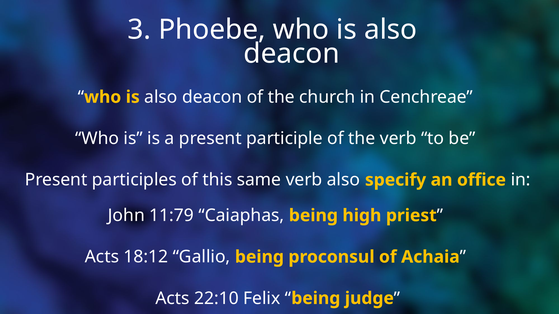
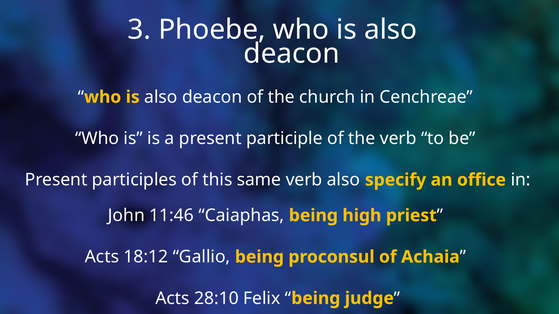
11:79: 11:79 -> 11:46 (172, 216)
22:10: 22:10 -> 28:10 (216, 299)
